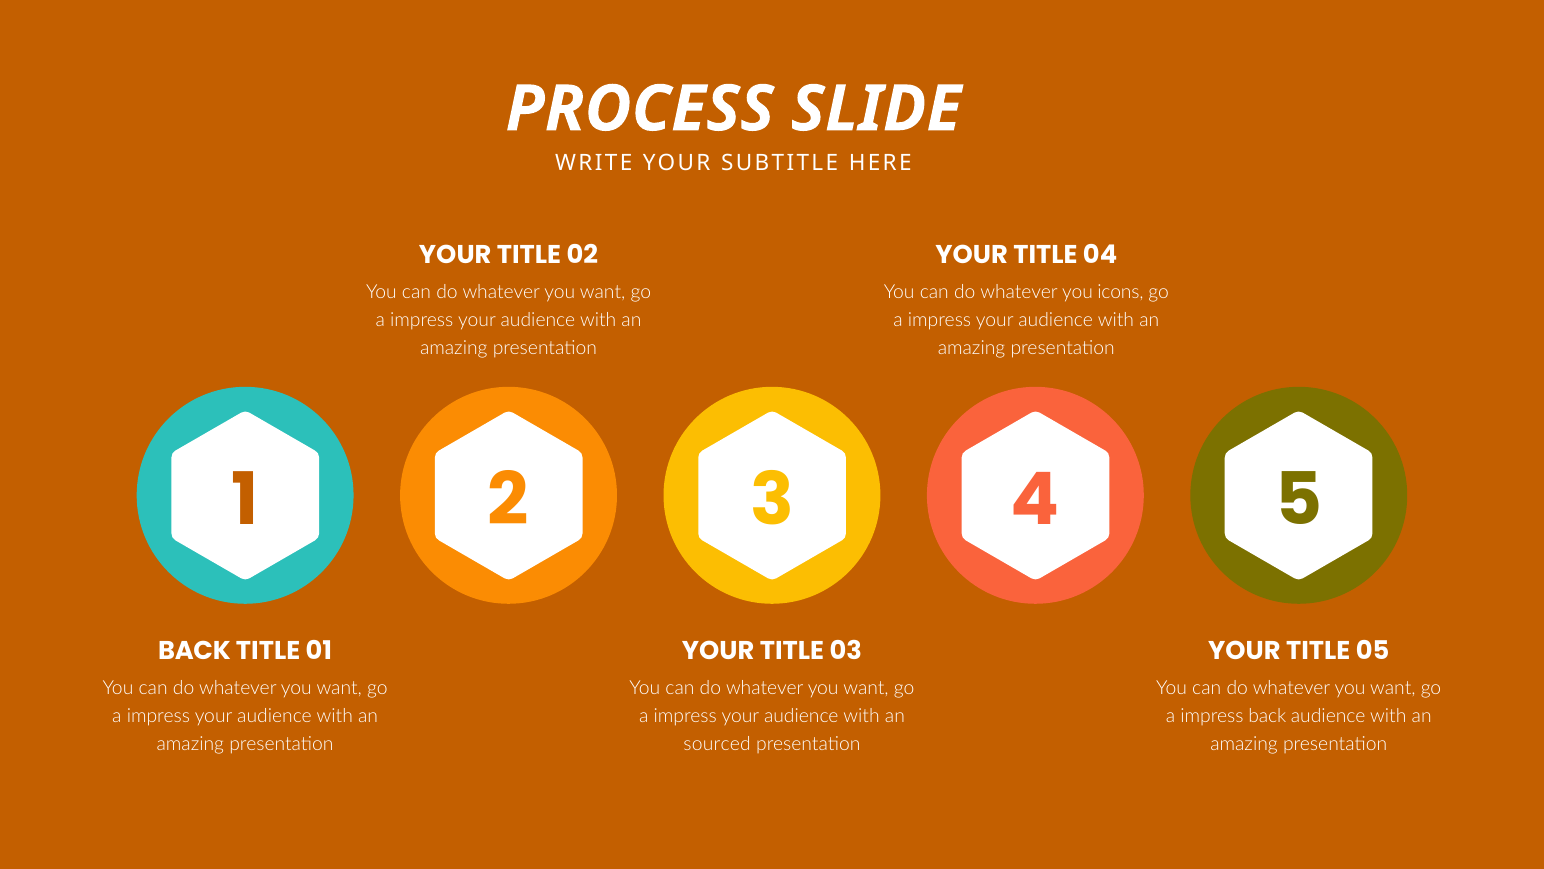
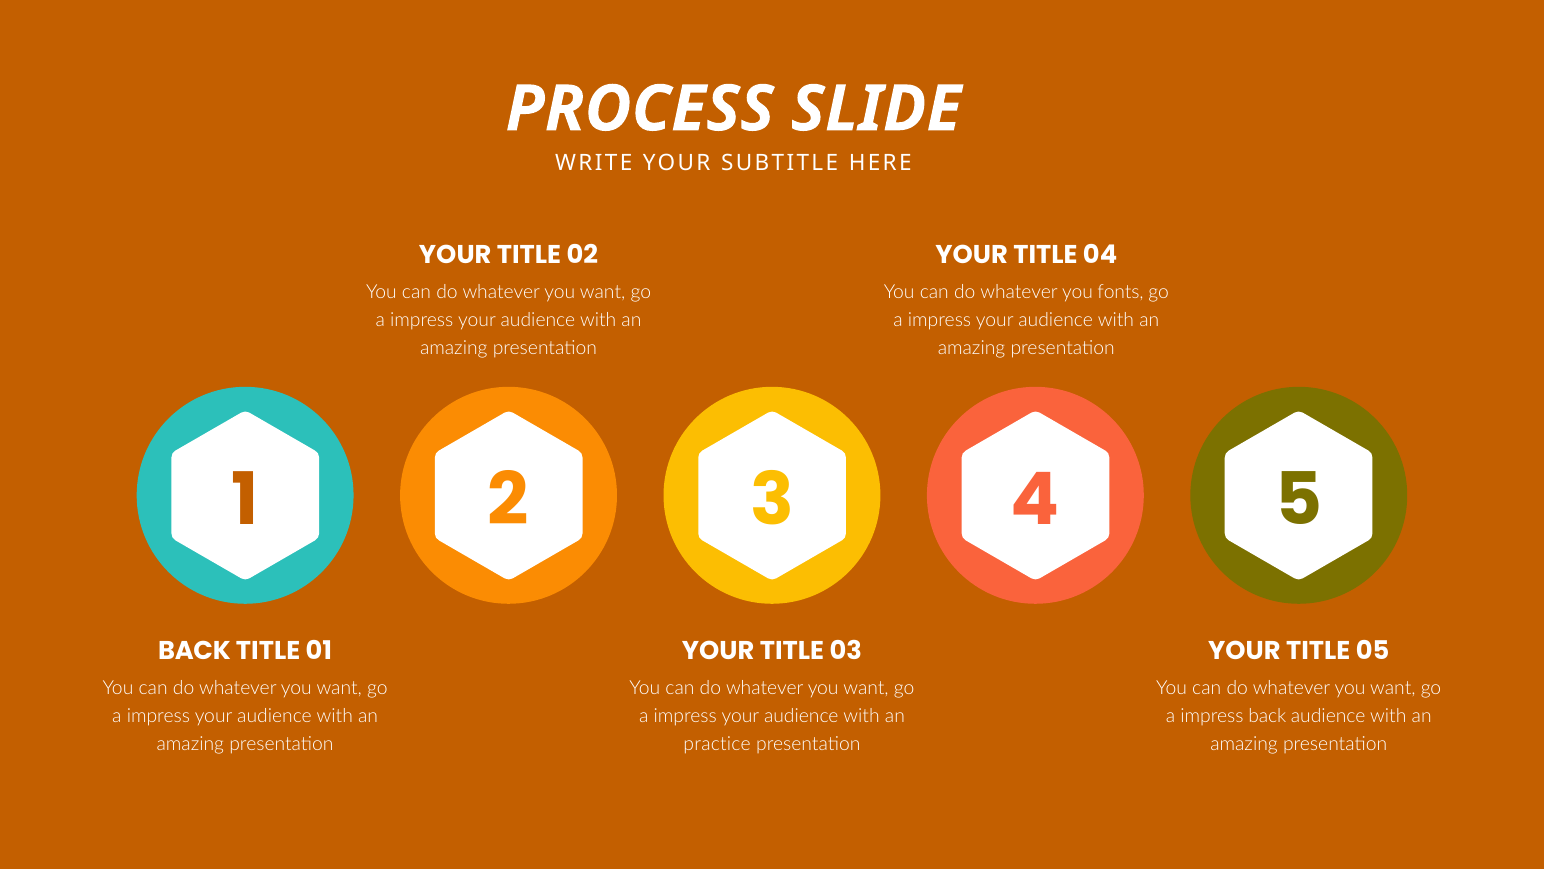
icons: icons -> fonts (1121, 292)
sourced: sourced -> practice (717, 743)
